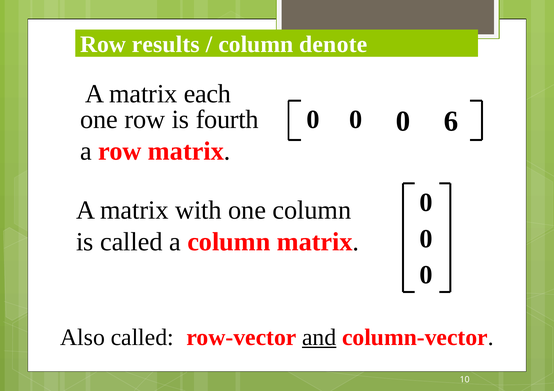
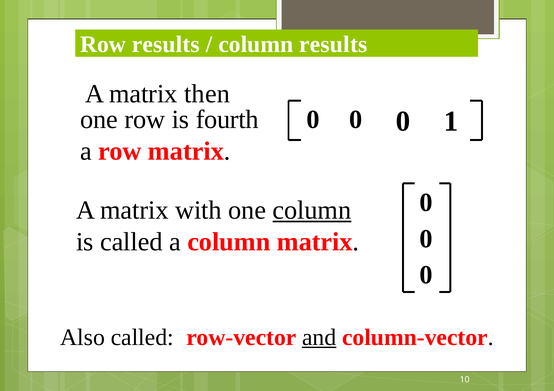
column denote: denote -> results (333, 44)
each: each -> then (207, 94)
6: 6 -> 1 (451, 122)
column underline: none -> present (312, 211)
